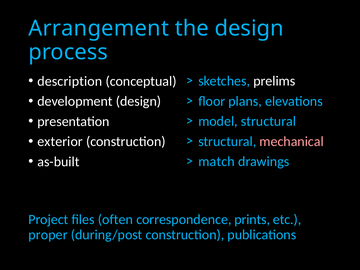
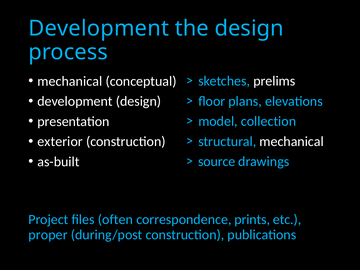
Arrangement: Arrangement -> Development (99, 28)
description: description -> mechanical (70, 81)
model structural: structural -> collection (269, 121)
mechanical colour: pink -> white (292, 141)
match: match -> source (217, 162)
